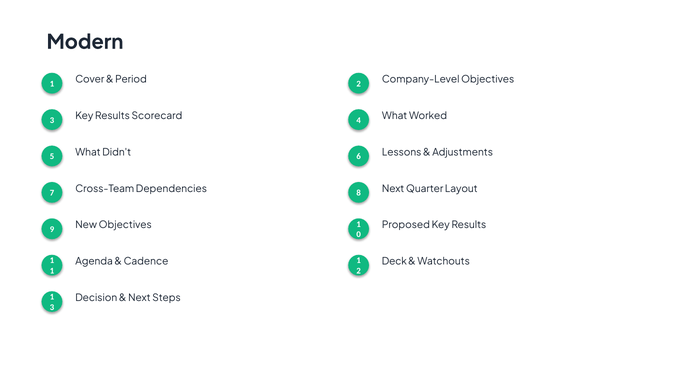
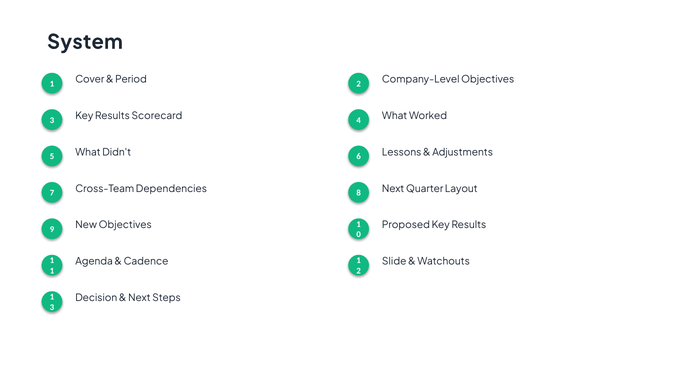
Modern: Modern -> System (85, 42)
Deck: Deck -> Slide (394, 261)
